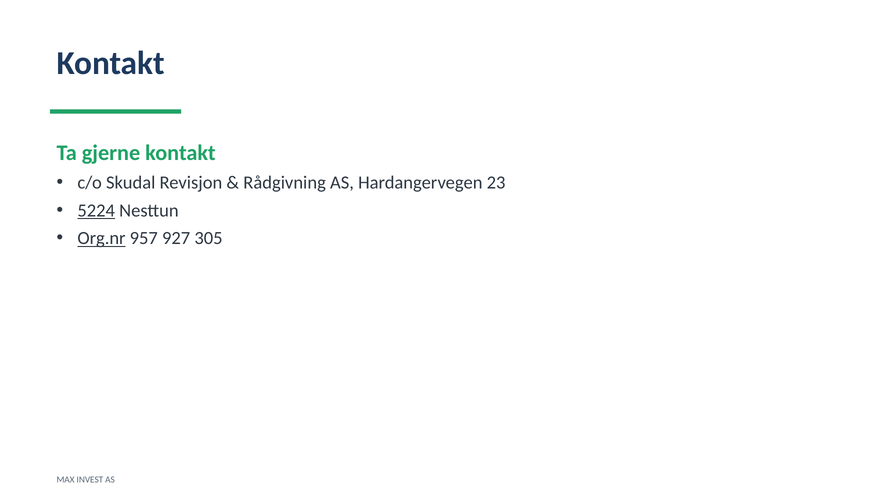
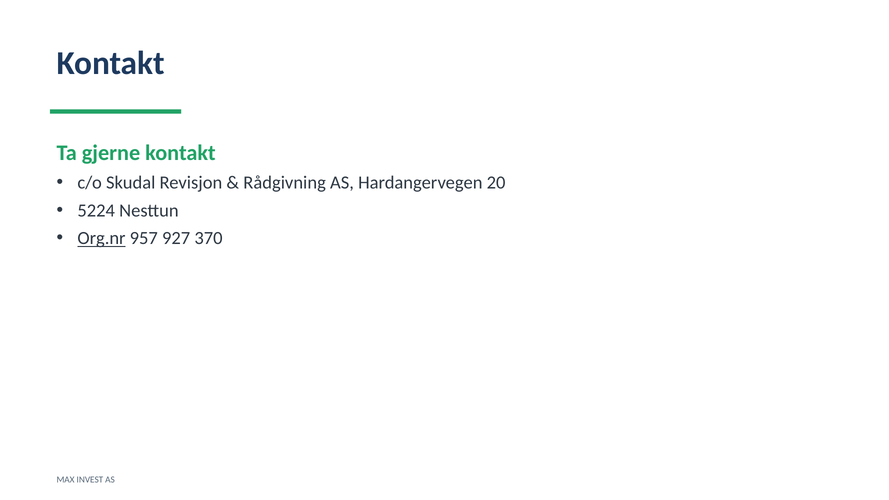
23: 23 -> 20 (496, 183)
5224 underline: present -> none (96, 211)
305: 305 -> 370 (209, 238)
